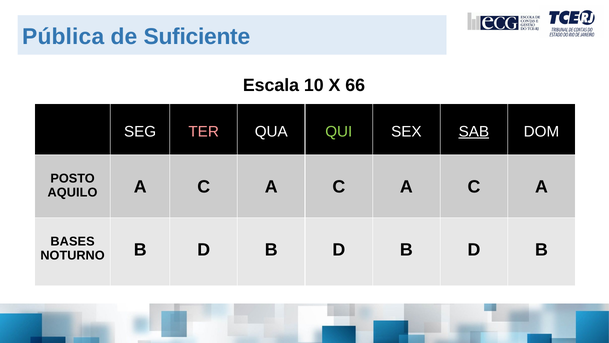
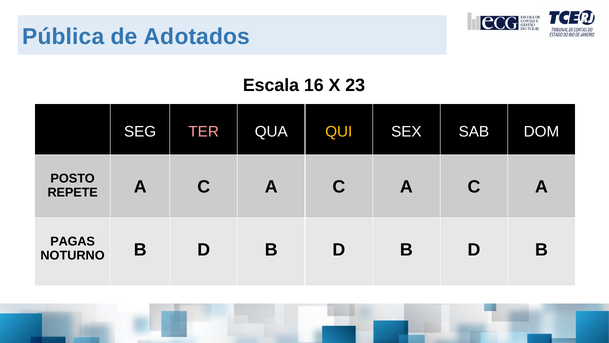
Suficiente: Suficiente -> Adotados (197, 37)
10: 10 -> 16 (314, 85)
66: 66 -> 23 (355, 85)
QUI colour: light green -> yellow (339, 131)
SAB underline: present -> none (474, 131)
AQUILO: AQUILO -> REPETE (73, 192)
BASES: BASES -> PAGAS (73, 241)
